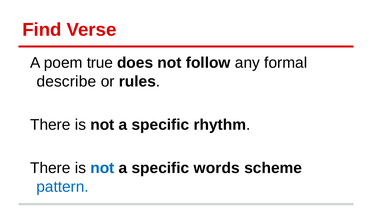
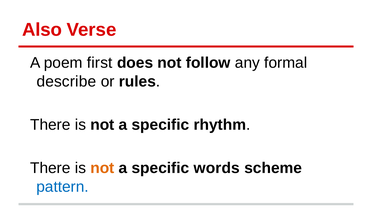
Find: Find -> Also (42, 30)
true: true -> first (100, 63)
not colour: blue -> orange (102, 168)
